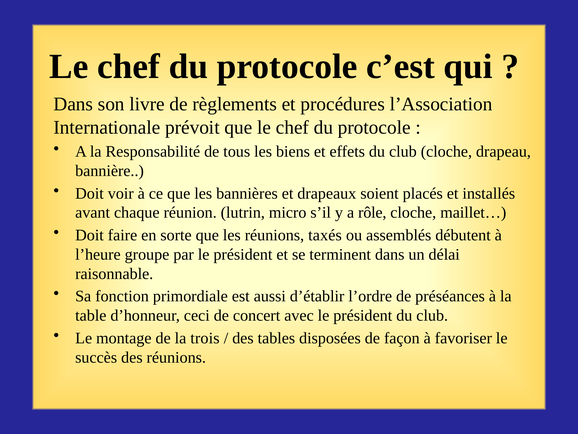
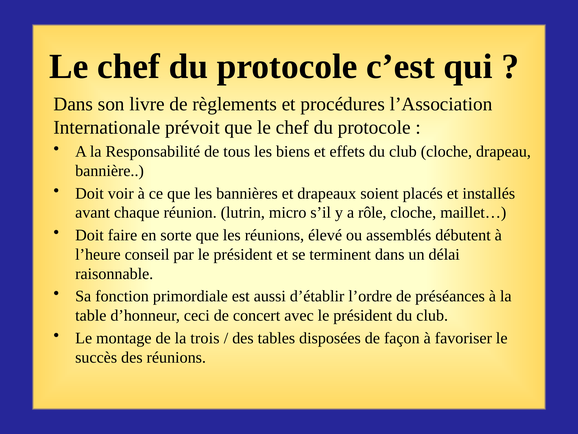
taxés: taxés -> élevé (325, 235)
groupe: groupe -> conseil (147, 254)
